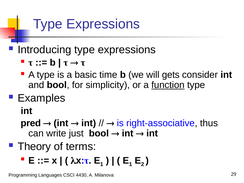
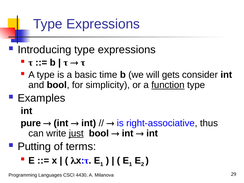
pred: pred -> pure (31, 123)
just underline: none -> present (76, 133)
Theory: Theory -> Putting (34, 147)
